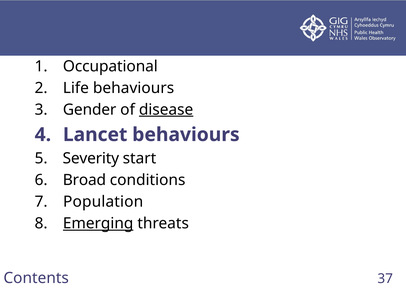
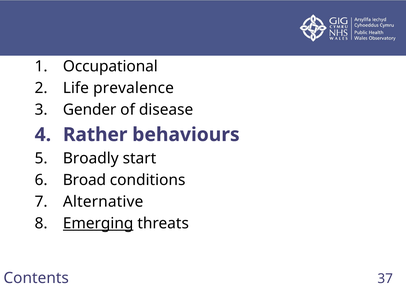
Life behaviours: behaviours -> prevalence (134, 88)
disease underline: present -> none (166, 109)
Lancet: Lancet -> Rather (95, 134)
Severity: Severity -> Broadly (91, 158)
Population: Population -> Alternative (103, 201)
